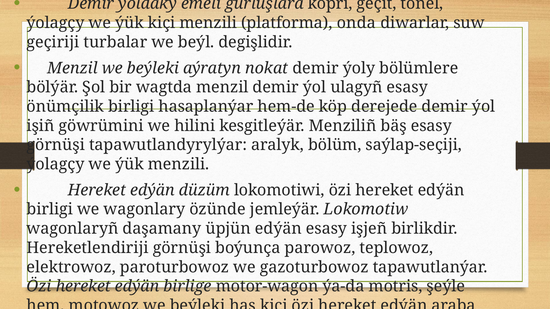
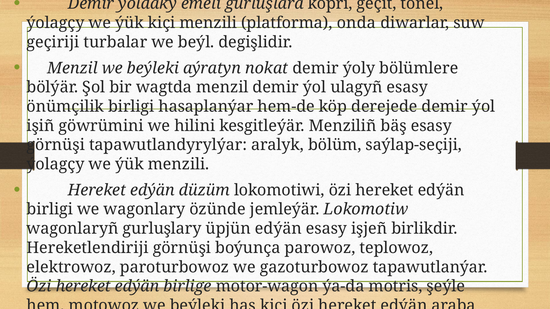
daşamany: daşamany -> gurluşlary (162, 229)
